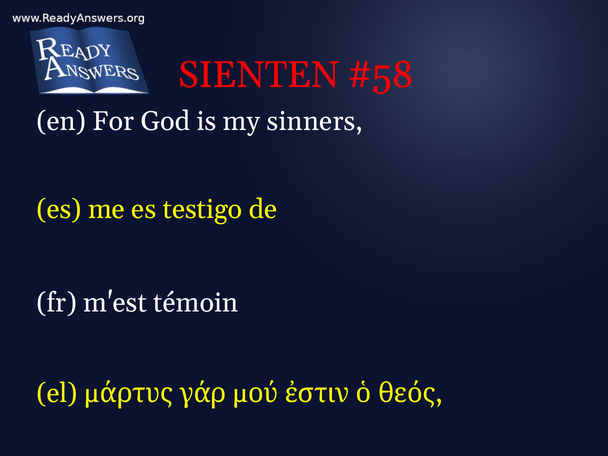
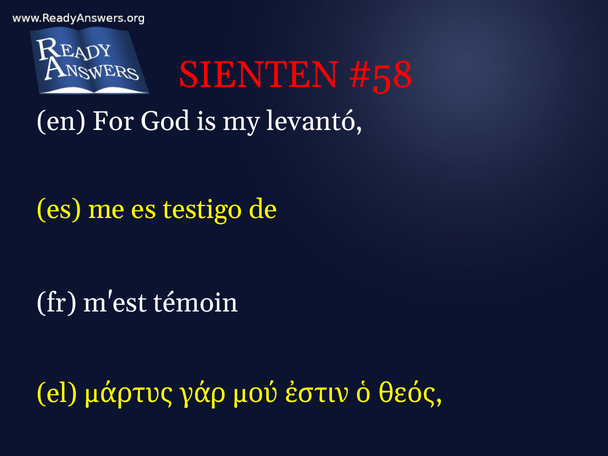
sinners: sinners -> levantó (315, 121)
